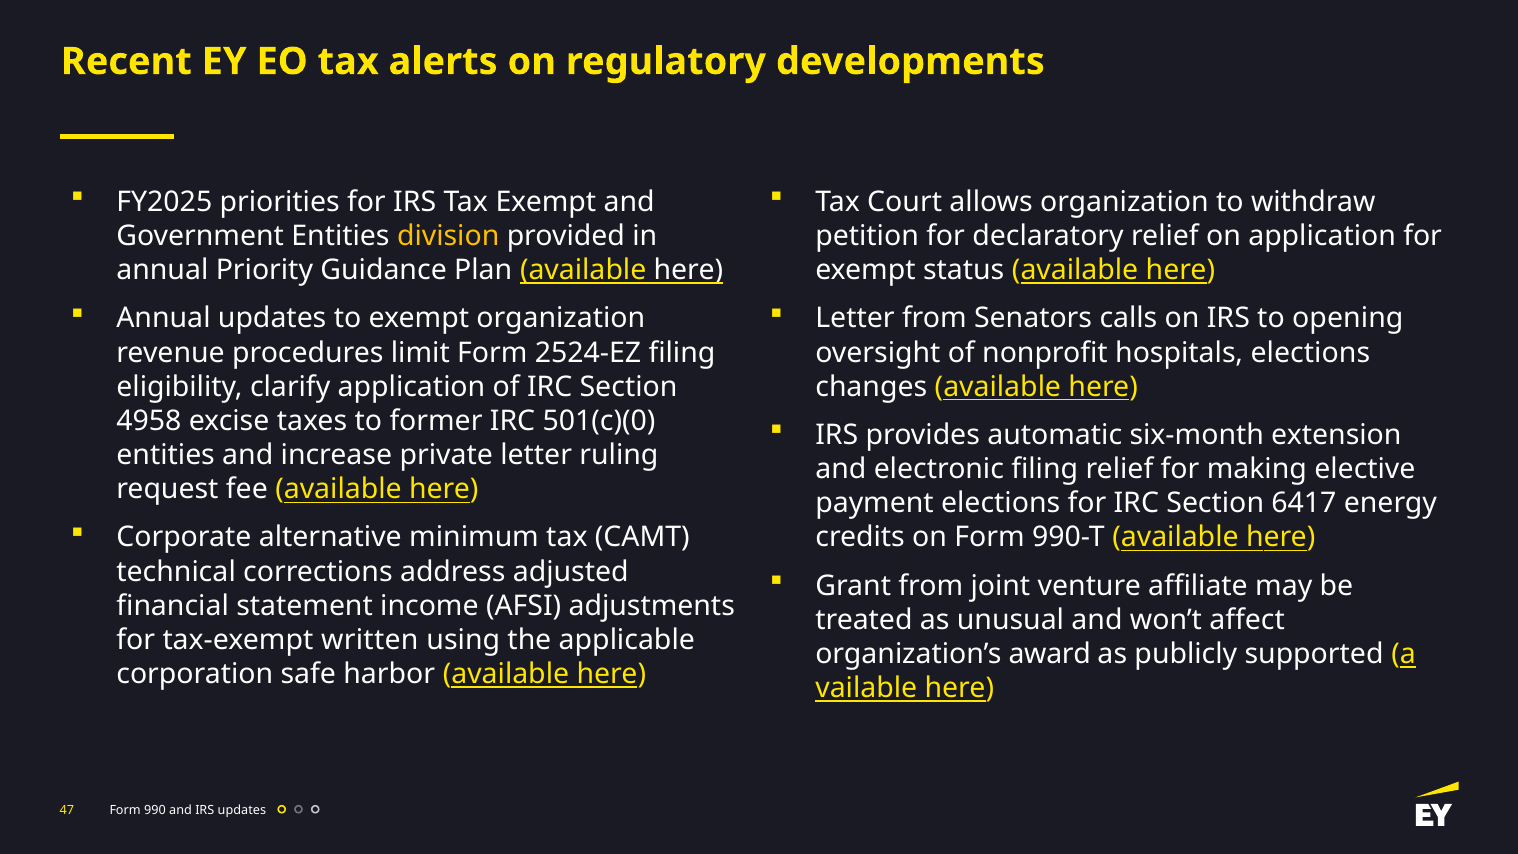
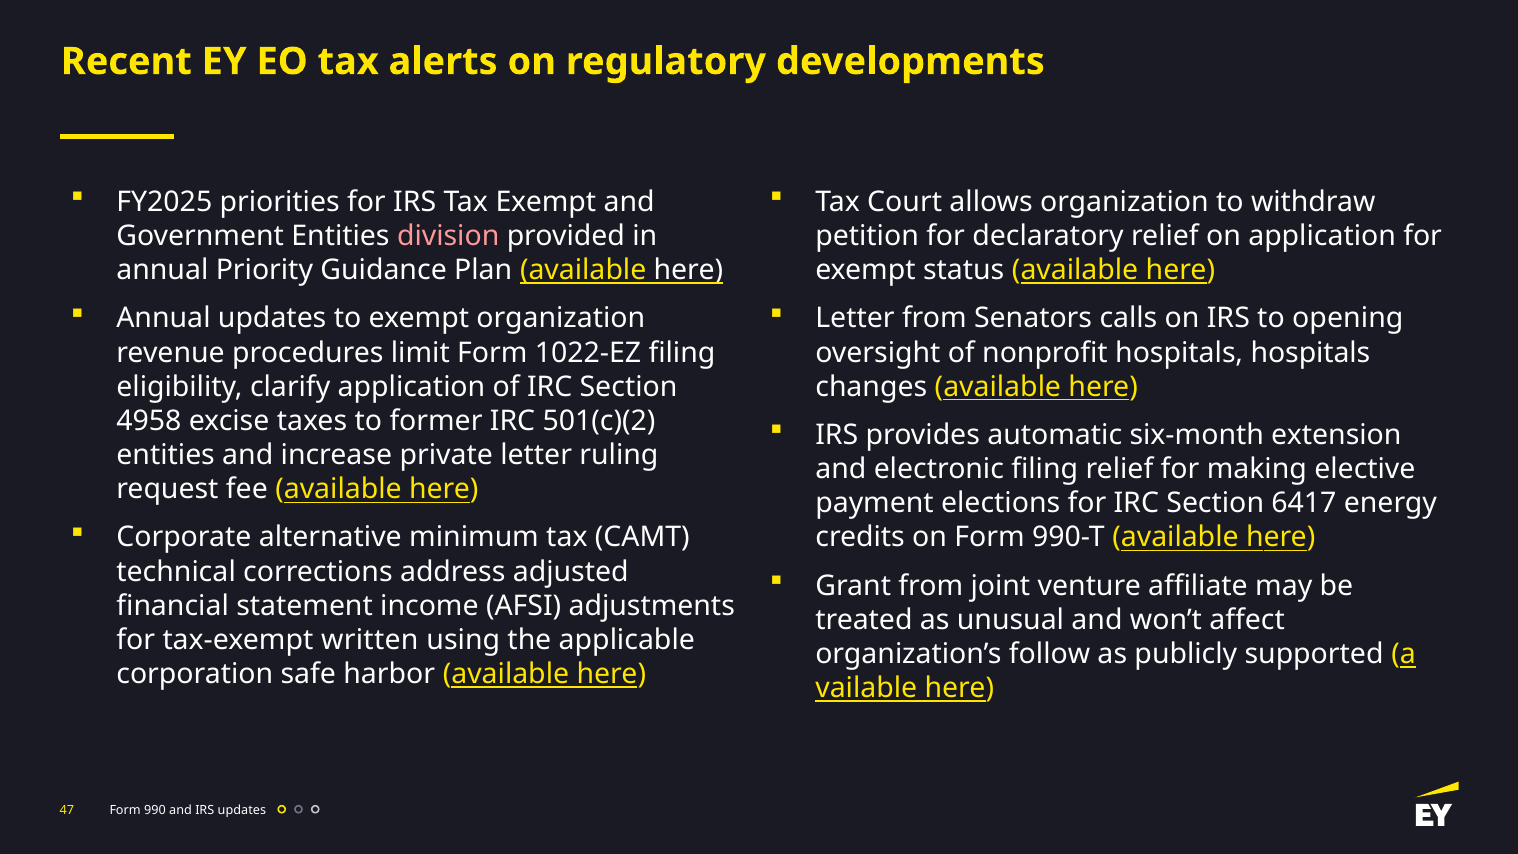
division colour: yellow -> pink (448, 236)
2524-EZ: 2524-EZ -> 1022-EZ (588, 353)
hospitals elections: elections -> hospitals (1310, 353)
501(c)(0: 501(c)(0 -> 501(c)(2 (599, 421)
award: award -> follow (1050, 654)
